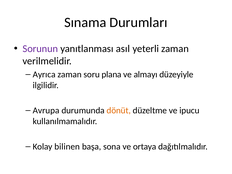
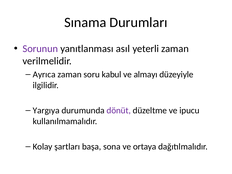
plana: plana -> kabul (112, 74)
Avrupa: Avrupa -> Yargıya (46, 110)
dönüt colour: orange -> purple (119, 110)
bilinen: bilinen -> şartları (67, 147)
